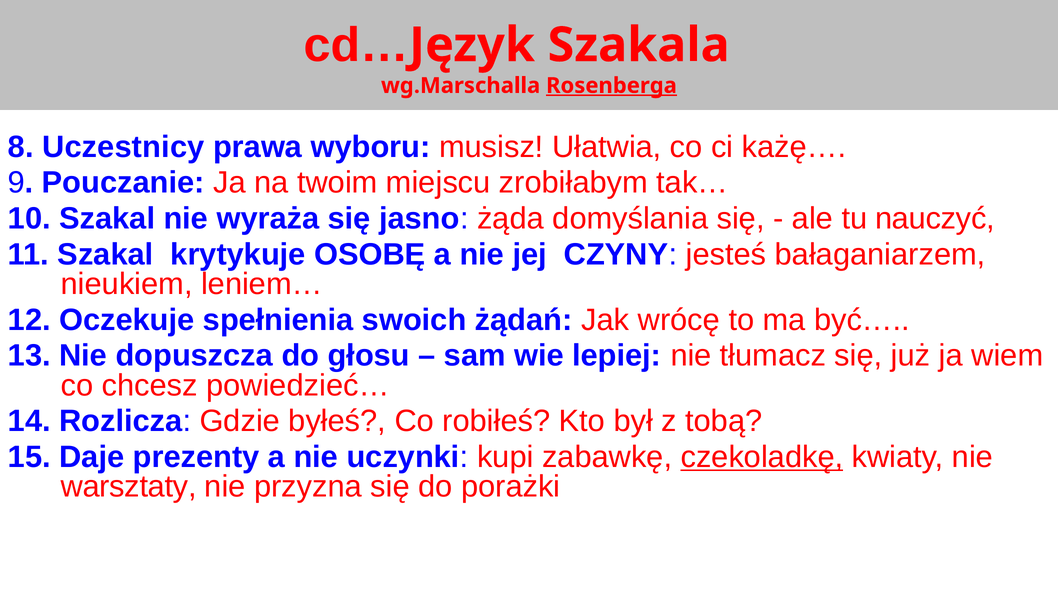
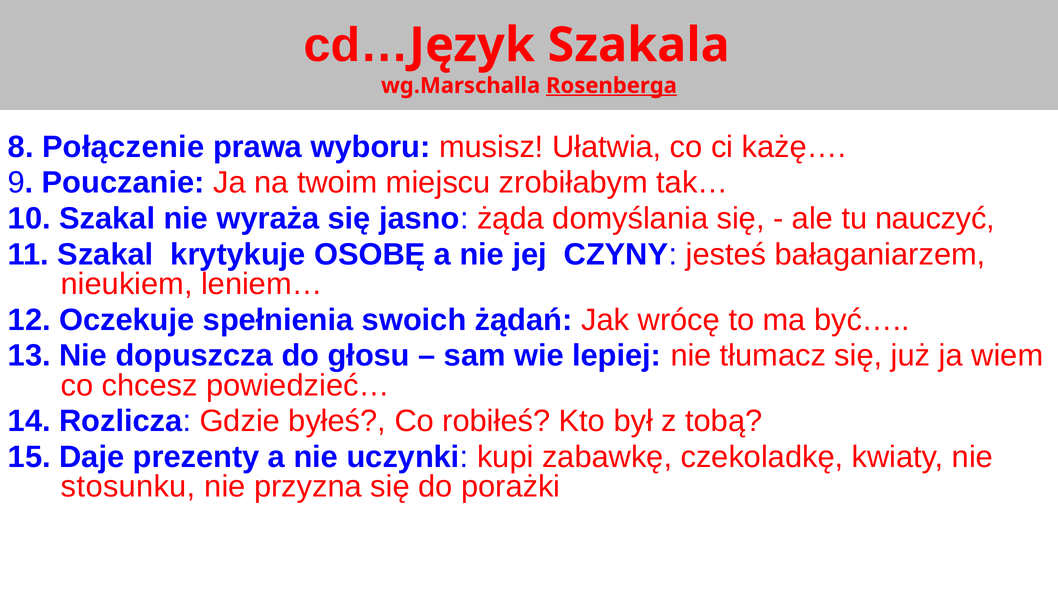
Uczestnicy: Uczestnicy -> Połączenie (123, 147)
czekoladkę underline: present -> none (762, 457)
warsztaty: warsztaty -> stosunku (128, 487)
